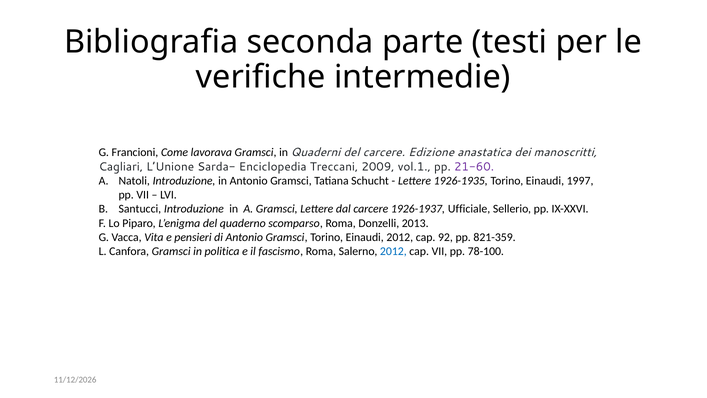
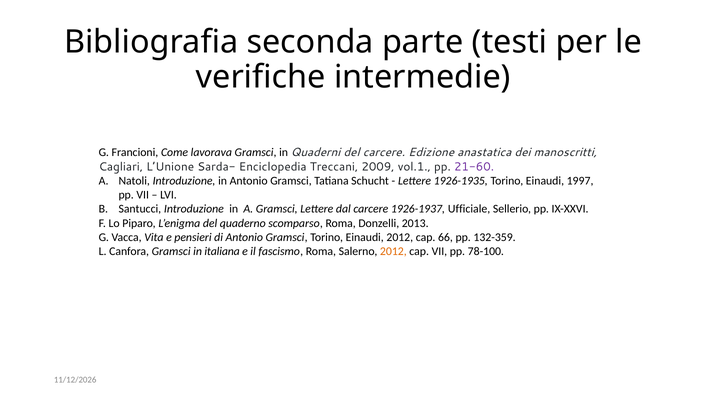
92: 92 -> 66 (445, 237)
821-359: 821-359 -> 132-359 (495, 237)
politica: politica -> italiana (222, 251)
2012 colour: blue -> orange (393, 251)
